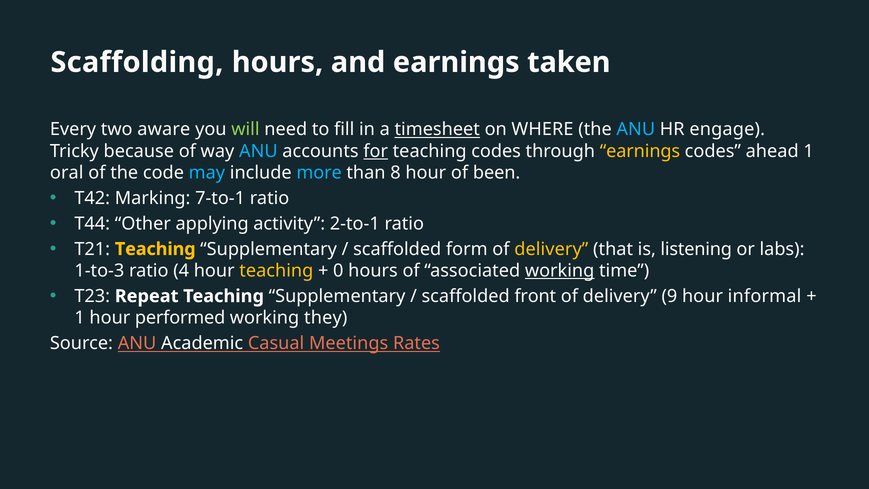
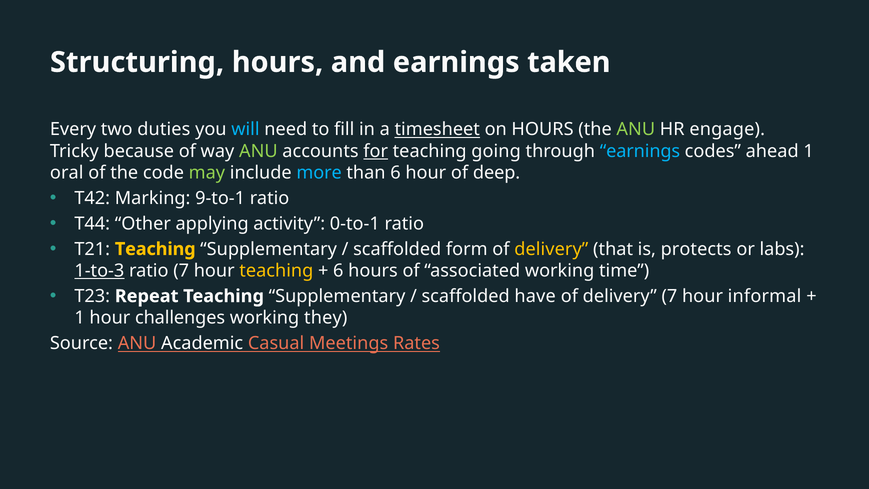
Scaffolding: Scaffolding -> Structuring (137, 62)
aware: aware -> duties (164, 129)
will colour: light green -> light blue (245, 129)
on WHERE: WHERE -> HOURS (543, 129)
ANU colour: light blue -> light green (636, 129)
ANU colour: light blue -> light green (258, 151)
teaching codes: codes -> going (496, 151)
earnings colour: yellow -> light blue (640, 151)
may colour: light blue -> light green (207, 173)
than 8: 8 -> 6 (395, 173)
been: been -> deep (497, 173)
7-to-1: 7-to-1 -> 9-to-1 (220, 198)
2-to-1: 2-to-1 -> 0-to-1 (355, 224)
listening: listening -> protects (696, 249)
1-to-3 underline: none -> present (99, 271)
ratio 4: 4 -> 7 (181, 271)
0: 0 -> 6 (338, 271)
working underline: present -> none (560, 271)
front: front -> have (535, 296)
delivery 9: 9 -> 7 (669, 296)
performed: performed -> challenges (180, 318)
